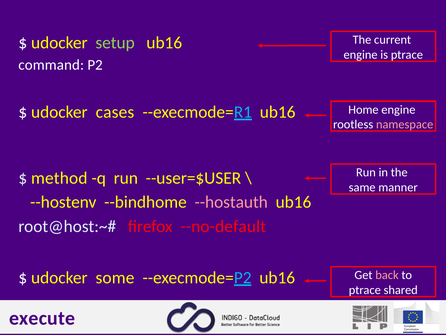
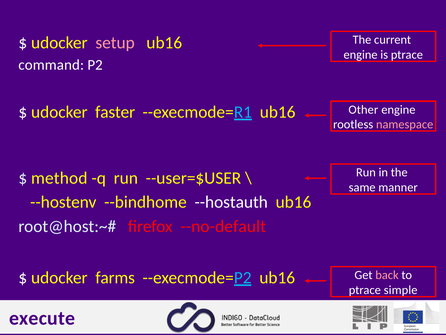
setup colour: light green -> pink (115, 43)
Home: Home -> Other (363, 109)
cases: cases -> faster (115, 112)
--hostauth colour: pink -> white (231, 202)
some: some -> farms (115, 277)
shared: shared -> simple (401, 290)
